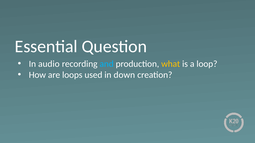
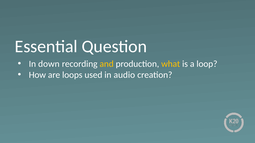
audio: audio -> down (49, 64)
and colour: light blue -> yellow (107, 64)
down: down -> audio (124, 75)
